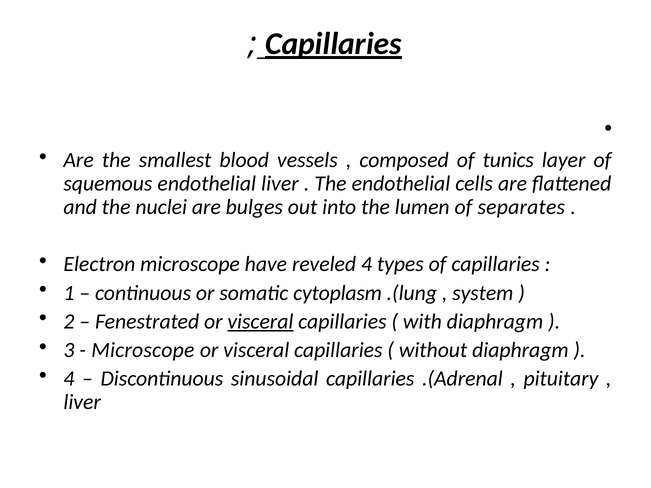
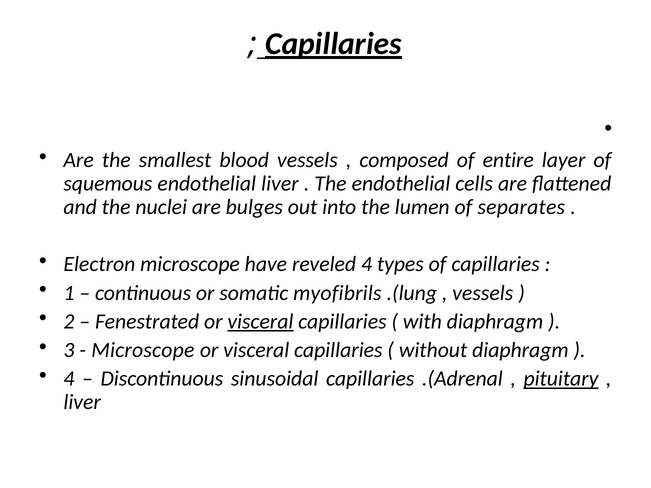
tunics: tunics -> entire (508, 160)
cytoplasm: cytoplasm -> myofibrils (337, 293)
system: system -> vessels (483, 293)
pituitary underline: none -> present (561, 379)
